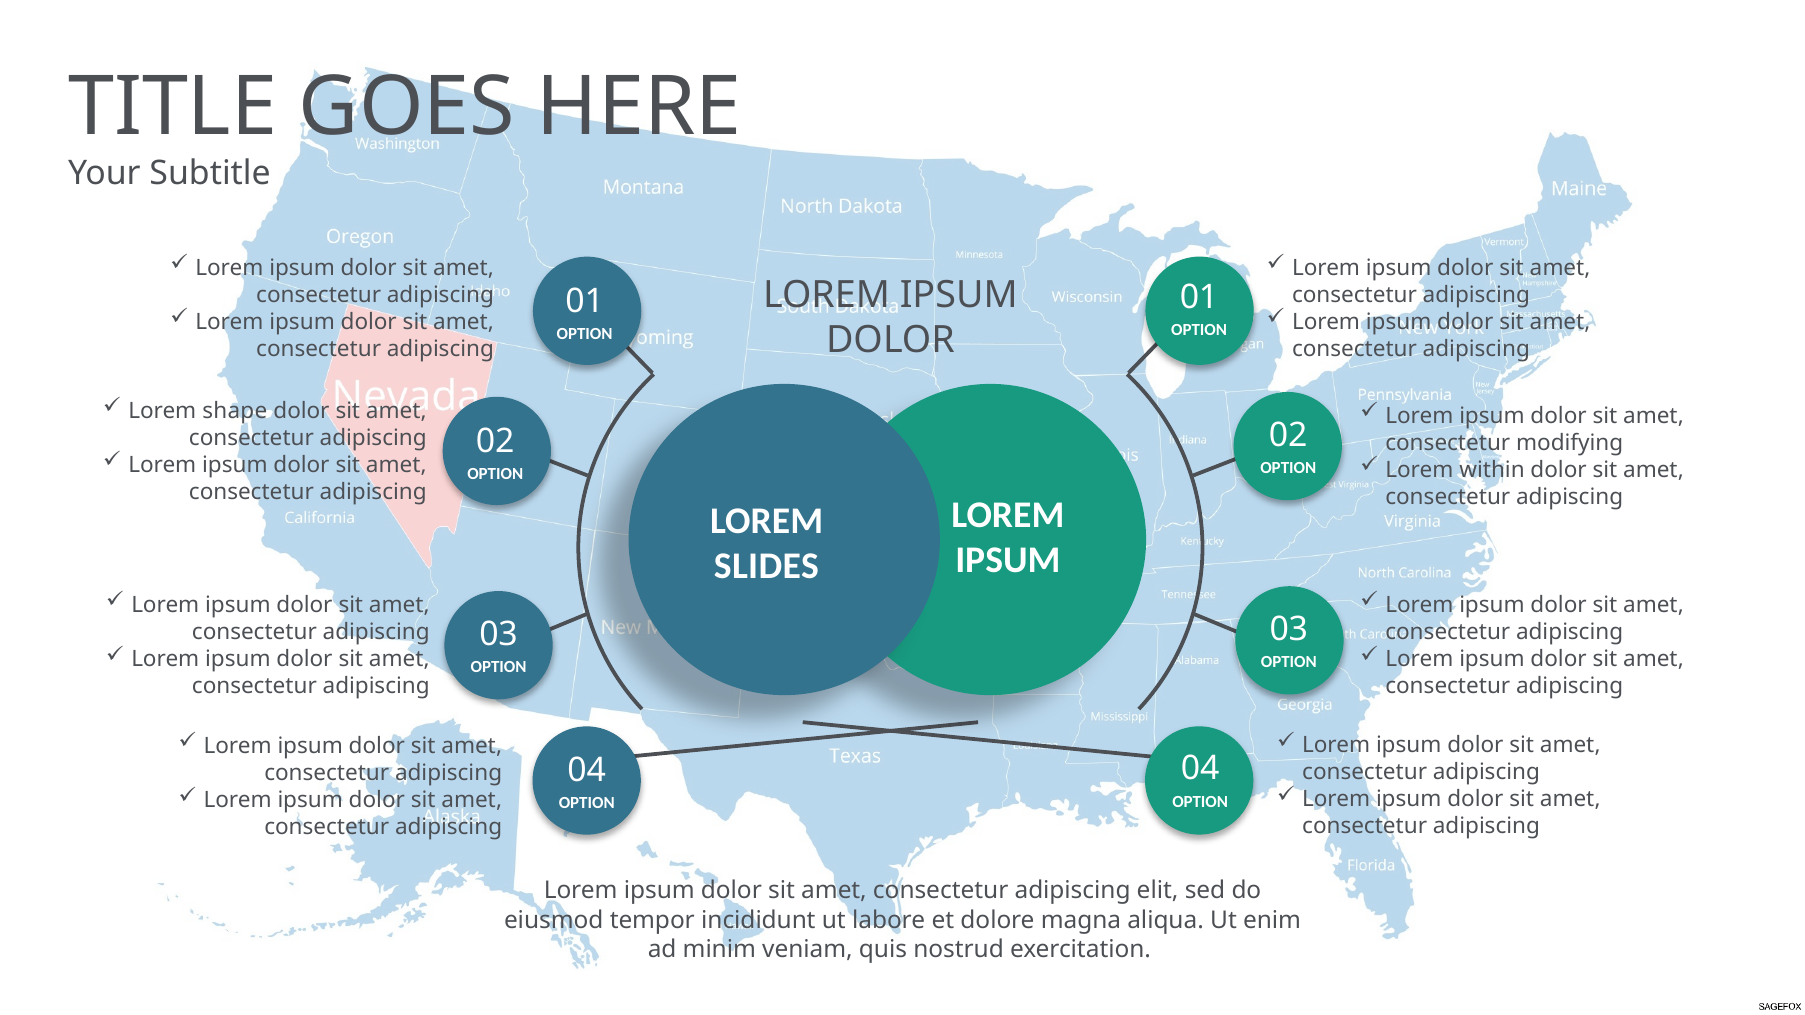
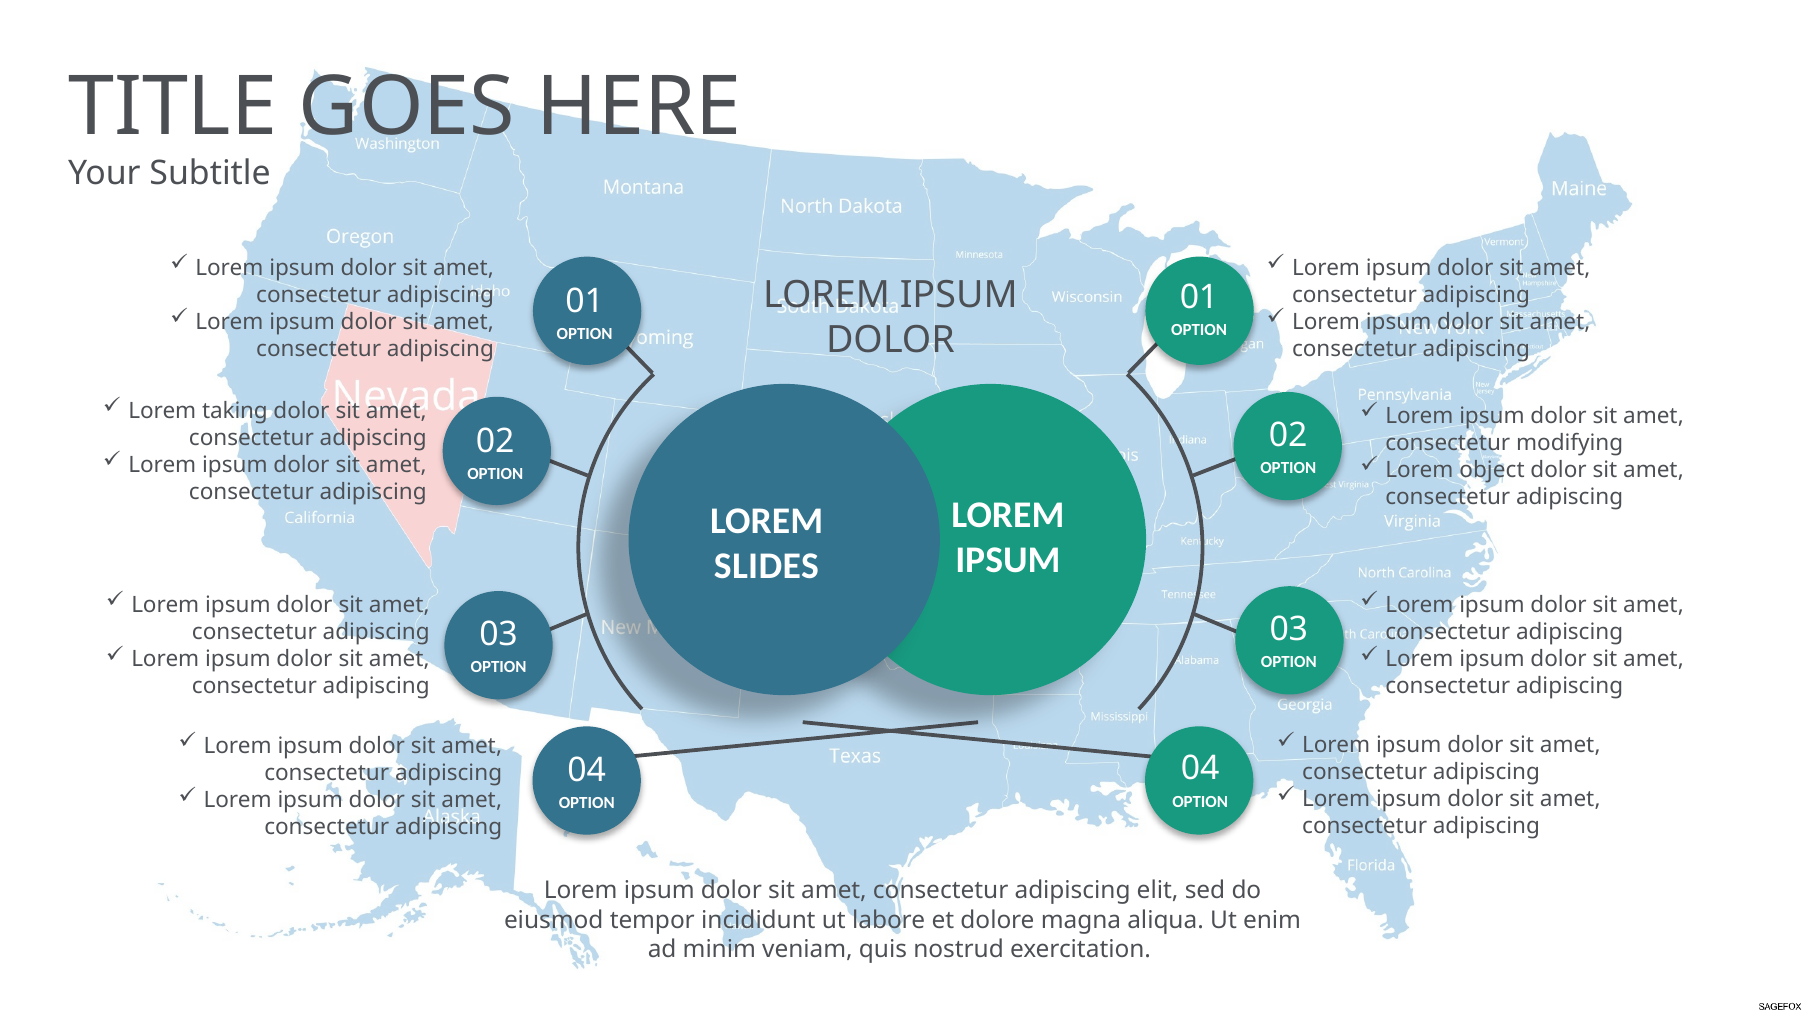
shape: shape -> taking (235, 411)
within: within -> object (1492, 470)
